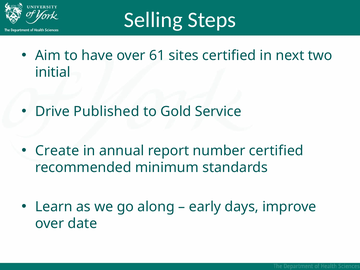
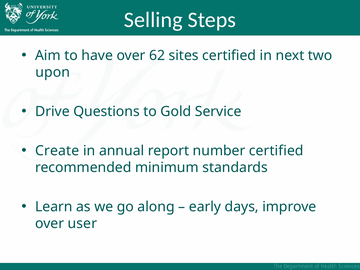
61: 61 -> 62 (157, 55)
initial: initial -> upon (53, 72)
Published: Published -> Questions (106, 112)
date: date -> user (82, 224)
